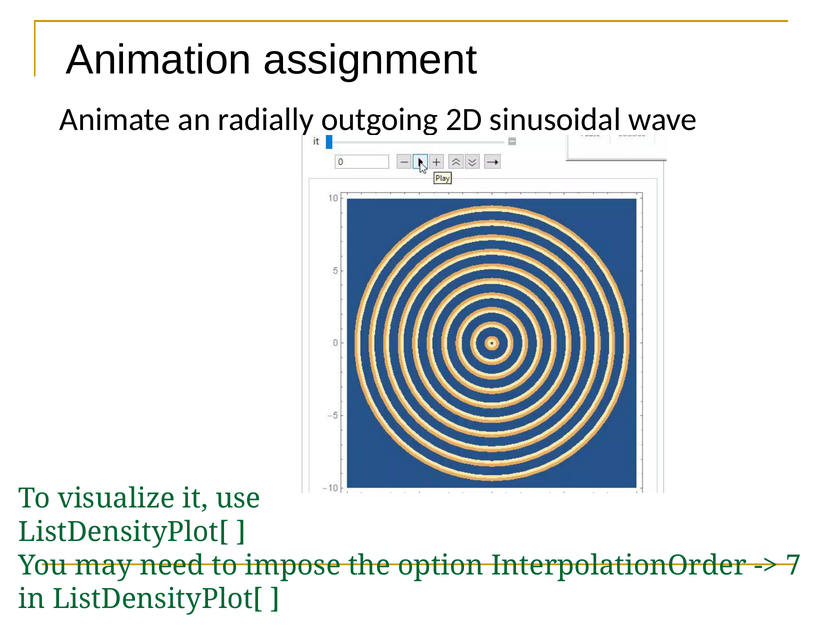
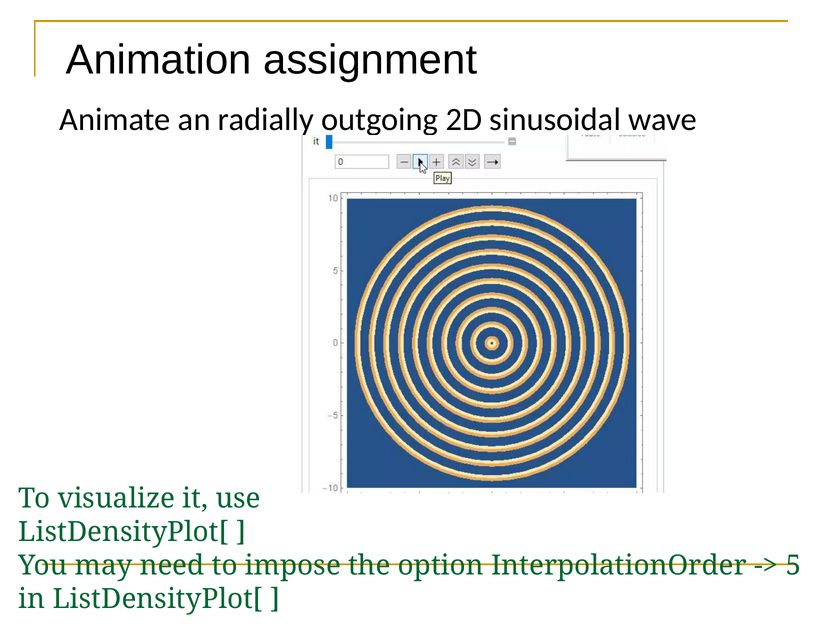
7: 7 -> 5 (793, 566)
